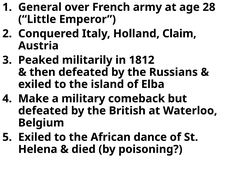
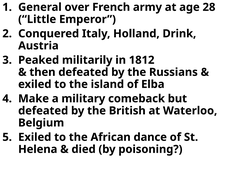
Claim: Claim -> Drink (179, 34)
